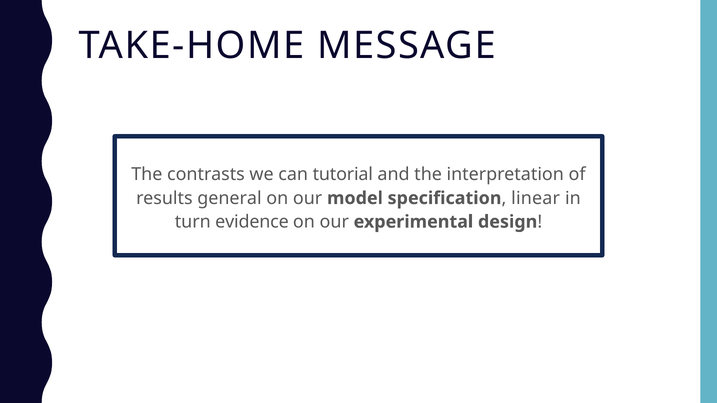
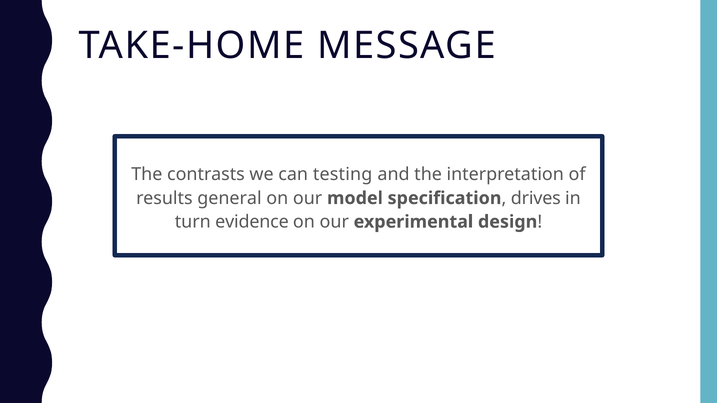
tutorial: tutorial -> testing (343, 175)
linear: linear -> drives (536, 198)
